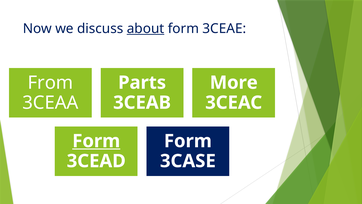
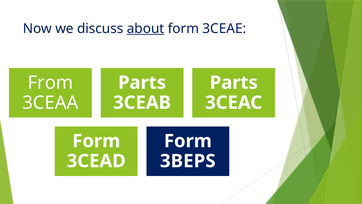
More: More -> Parts (234, 83)
Form underline: present -> none (96, 141)
3CASE: 3CASE -> 3BEPS (188, 161)
